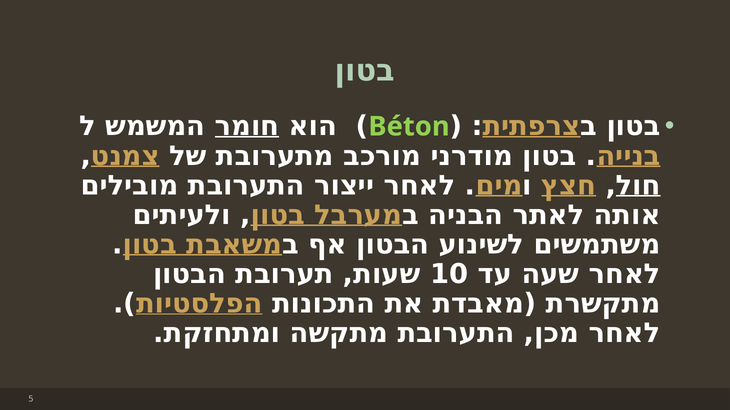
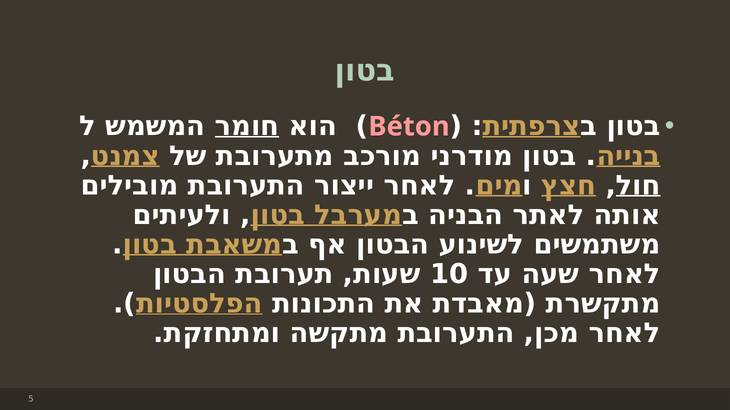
Béton colour: light green -> pink (409, 127)
